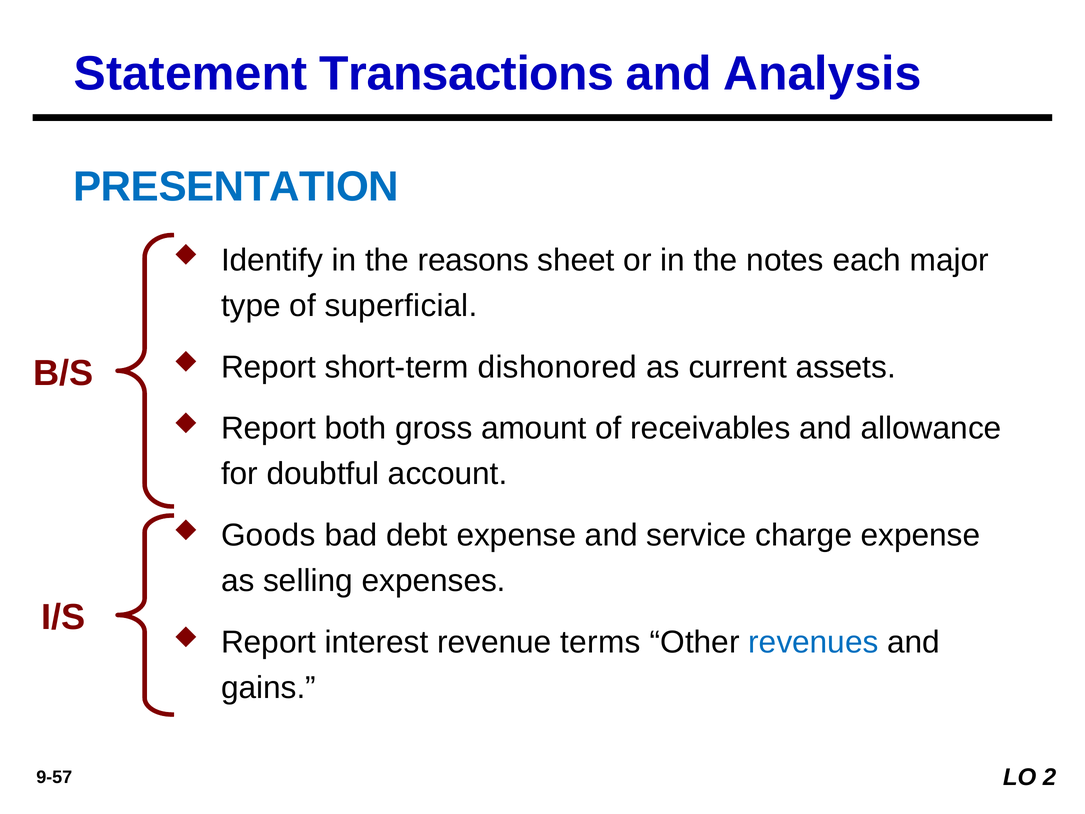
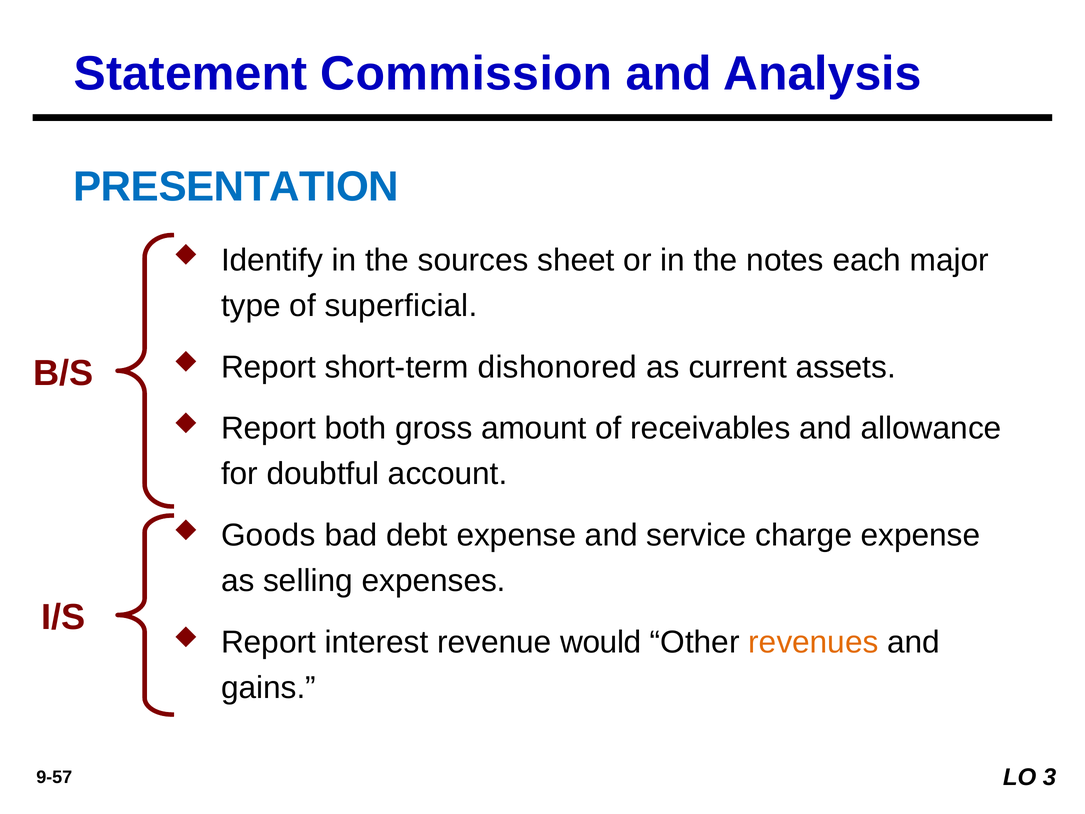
Transactions: Transactions -> Commission (466, 74)
reasons: reasons -> sources (473, 260)
terms: terms -> would (601, 642)
revenues colour: blue -> orange (813, 642)
2: 2 -> 3 (1050, 777)
